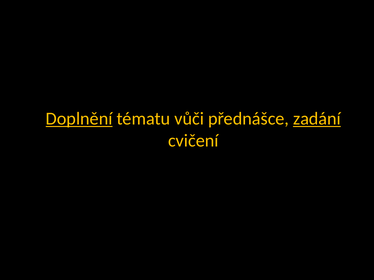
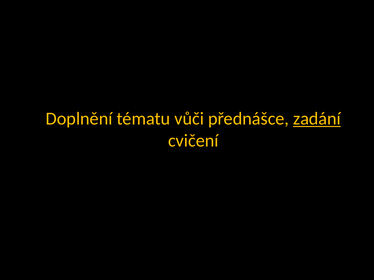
Doplnění underline: present -> none (79, 119)
